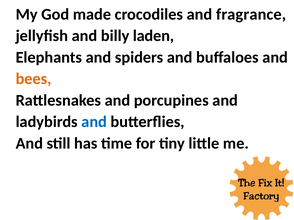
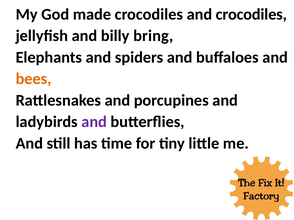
and fragrance: fragrance -> crocodiles (251, 14)
laden: laden -> bring (153, 36)
and colour: blue -> purple (94, 122)
